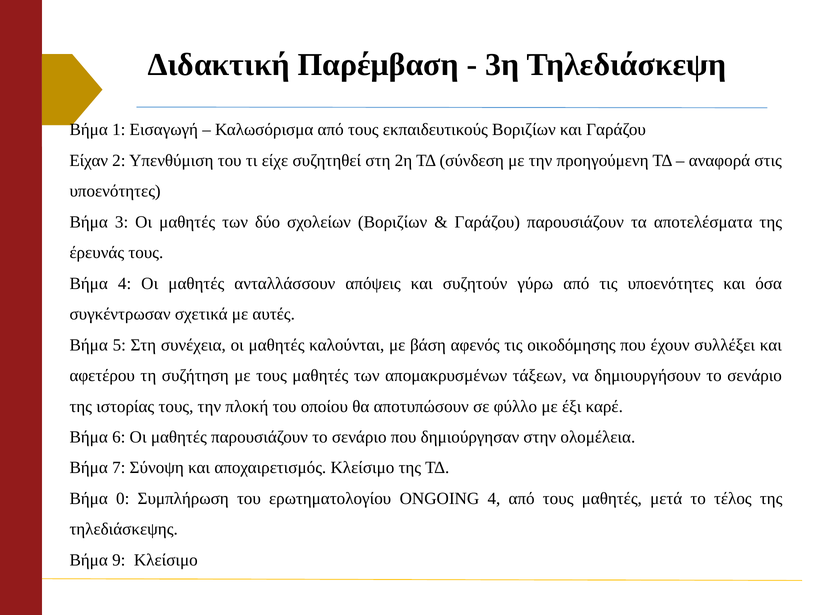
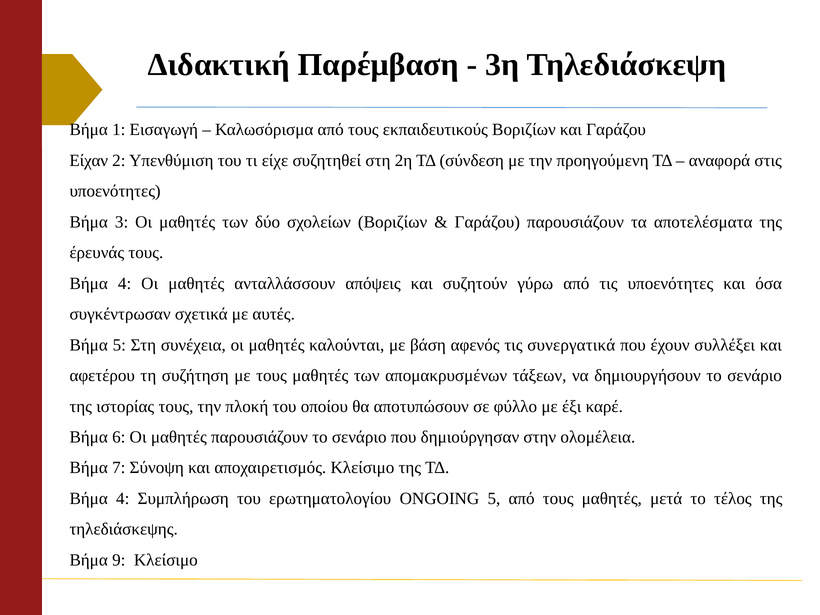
οικοδόμησης: οικοδόμησης -> συνεργατικά (571, 345)
0: 0 -> 4 (123, 499)
ONGOING 4: 4 -> 5 (494, 499)
